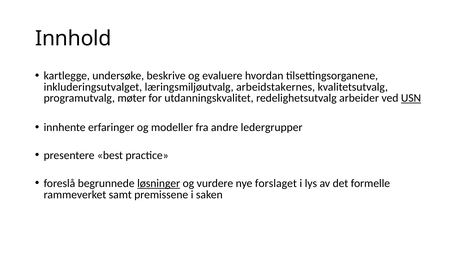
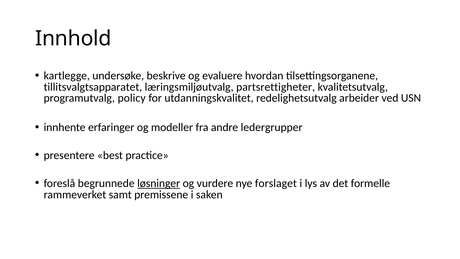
inkluderingsutvalget: inkluderingsutvalget -> tillitsvalgtsapparatet (93, 87)
arbeidstakernes: arbeidstakernes -> partsrettigheter (276, 87)
møter: møter -> policy (132, 98)
USN underline: present -> none (411, 98)
